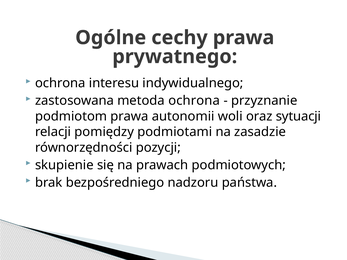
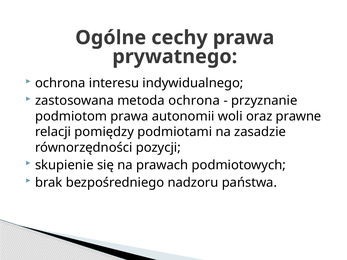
sytuacji: sytuacji -> prawne (298, 116)
